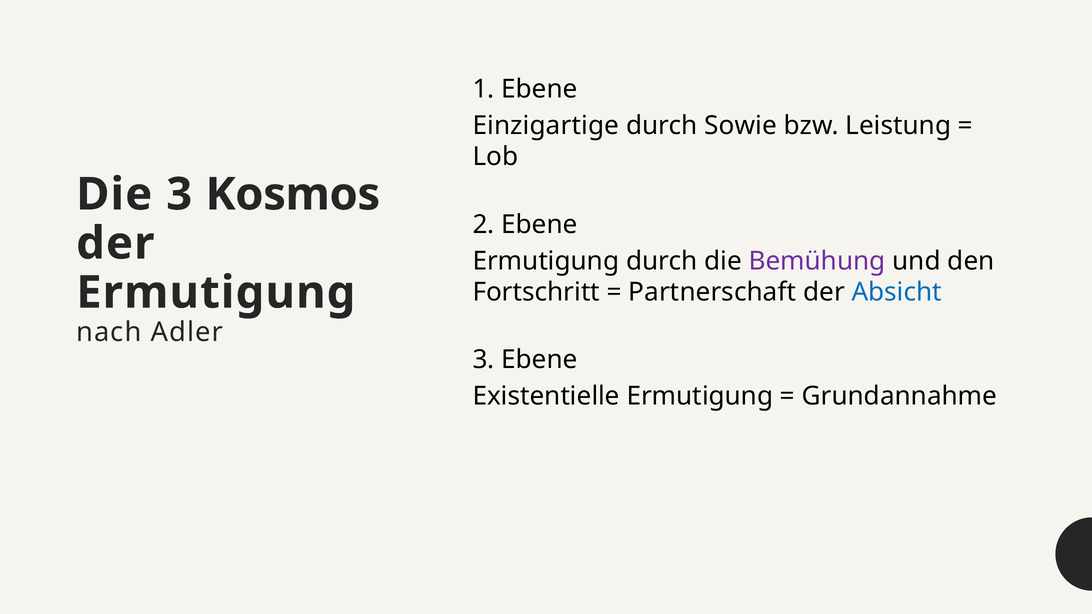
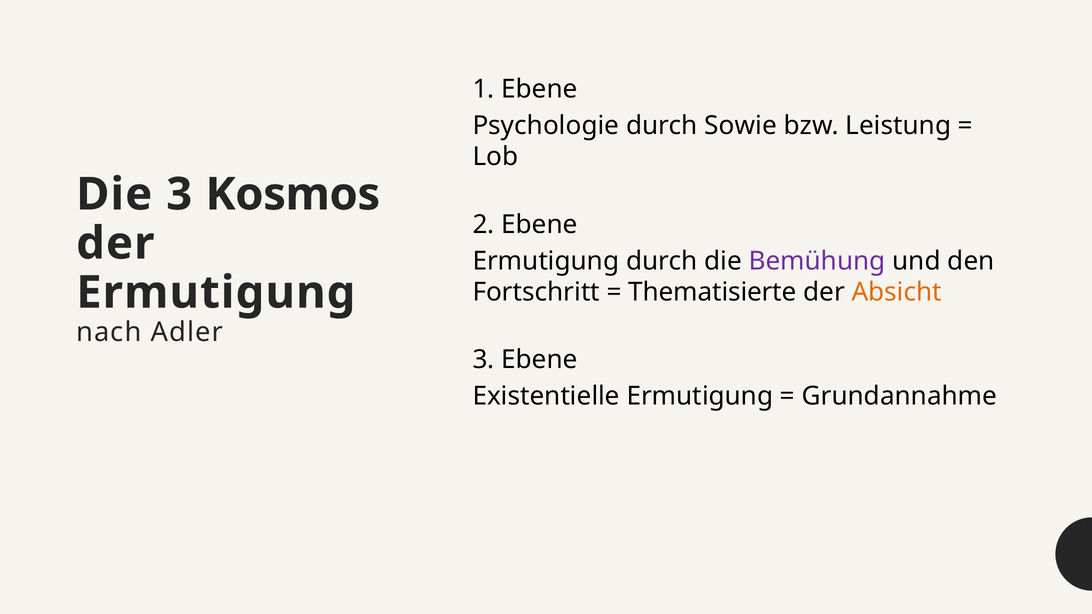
Einzigartige: Einzigartige -> Psychologie (546, 126)
Partnerschaft: Partnerschaft -> Thematisierte (712, 292)
Absicht colour: blue -> orange (897, 292)
